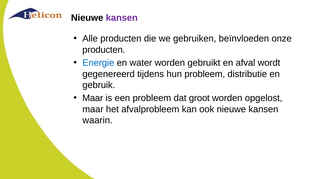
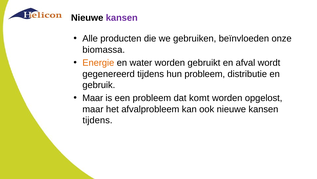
producten: producten -> biomassa (104, 50)
Energie colour: blue -> orange (98, 63)
groot: groot -> komt (199, 98)
waarin: waarin -> tijdens (98, 120)
